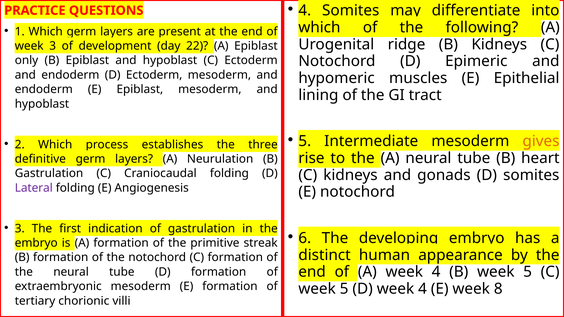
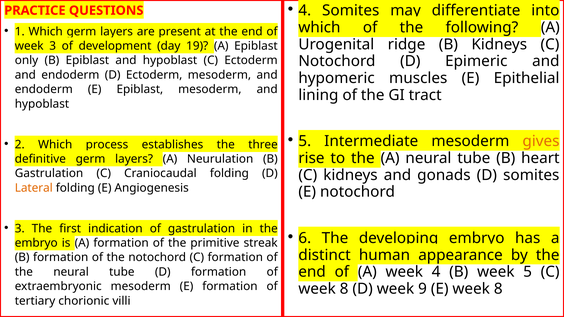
22: 22 -> 19 (197, 46)
Lateral colour: purple -> orange (34, 188)
5: 5 -> 8 (344, 289)
D week 4: 4 -> 9 (422, 289)
